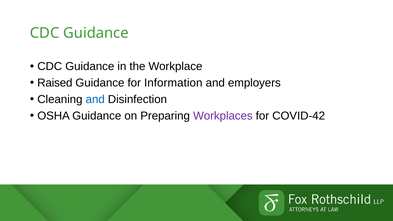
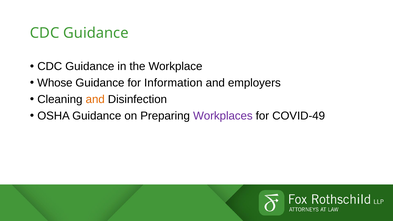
Raised: Raised -> Whose (55, 83)
and colour: blue -> orange (95, 99)
COVID-42: COVID-42 -> COVID-49 (299, 116)
